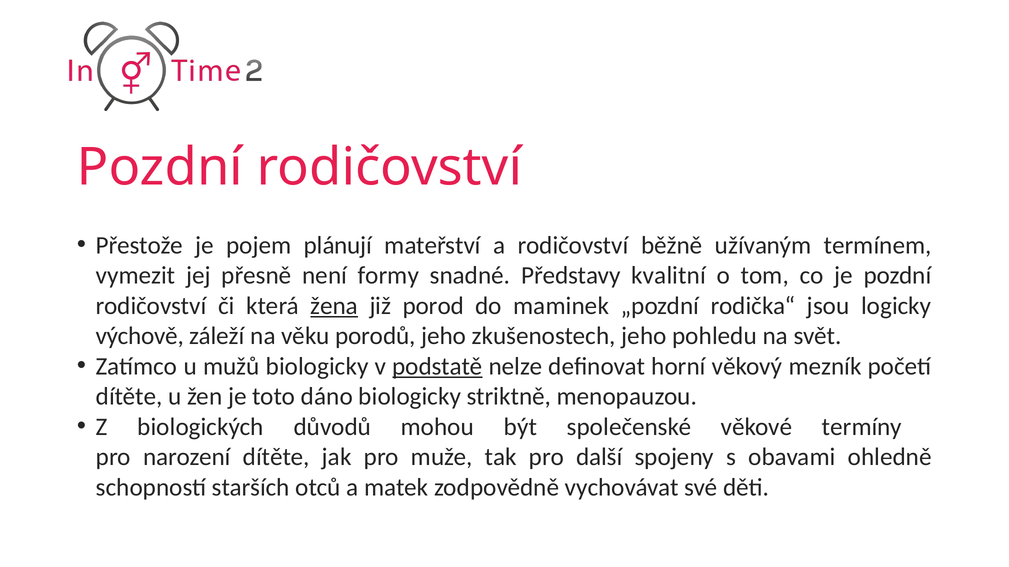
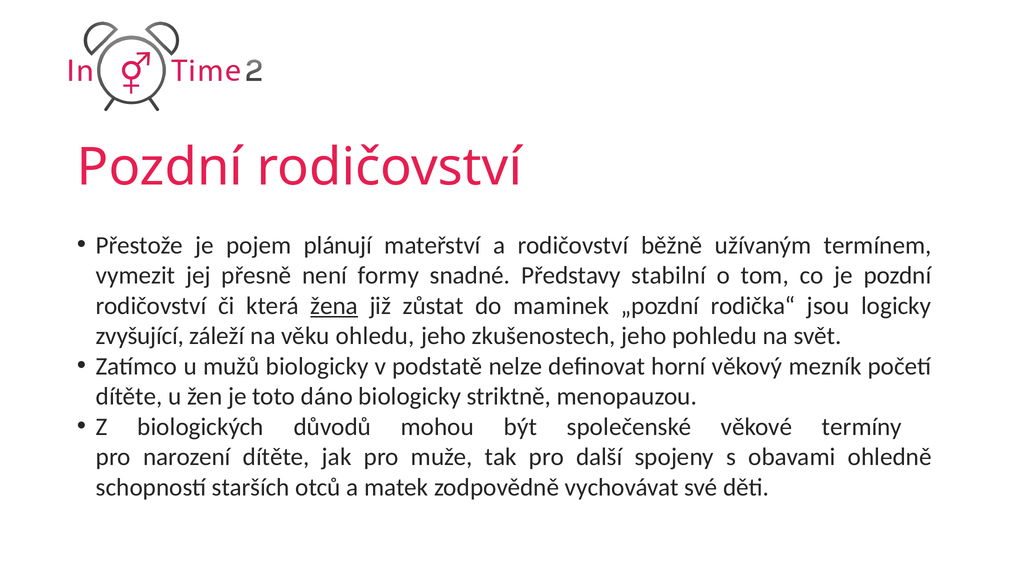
kvalitní: kvalitní -> stabilní (669, 276)
porod: porod -> zůstat (433, 306)
výchově: výchově -> zvyšující (140, 336)
porodů: porodů -> ohledu (375, 336)
podstatě underline: present -> none (437, 367)
